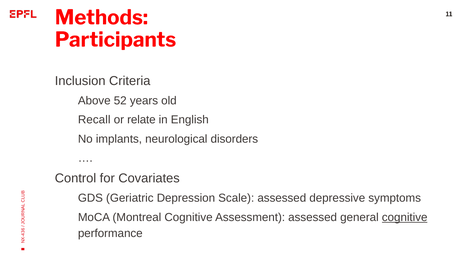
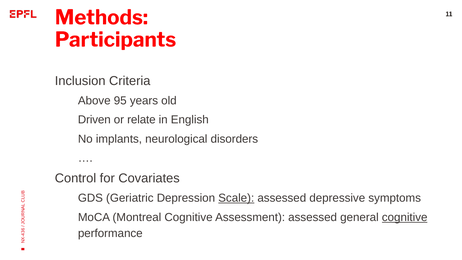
52: 52 -> 95 (120, 101)
Recall: Recall -> Driven (94, 120)
Scale underline: none -> present (236, 198)
